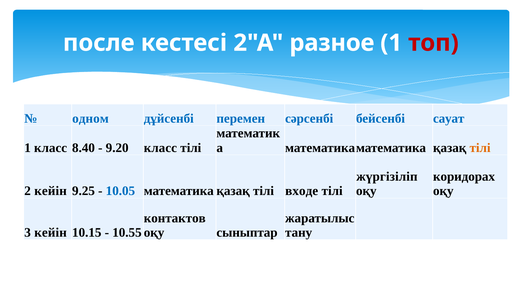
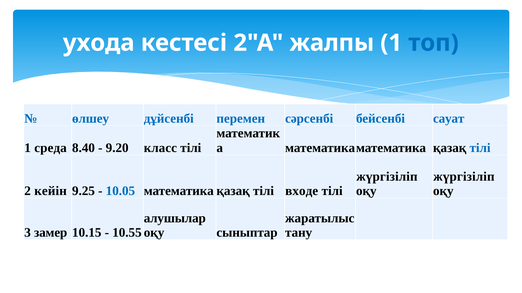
после: после -> ухода (99, 43)
разное: разное -> жалпы (332, 43)
топ colour: red -> blue (434, 43)
одном: одном -> өлшеу (91, 119)
1 класс: класс -> среда (51, 148)
тілі colour: orange -> blue (480, 148)
коридорах: коридорах -> жүргізіліп (464, 177)
контактов: контактов -> алушылар (175, 219)
3 кейін: кейін -> замер (51, 233)
